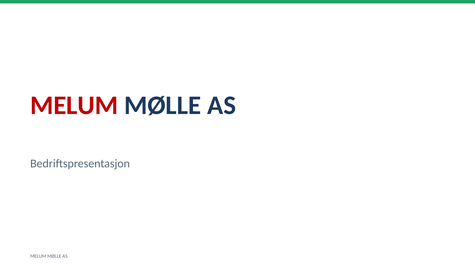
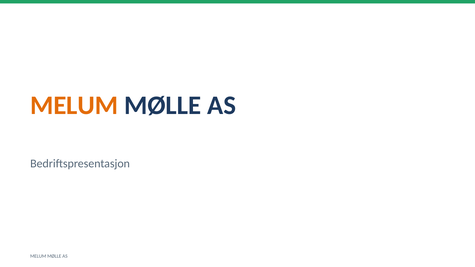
MELUM colour: red -> orange (74, 105)
